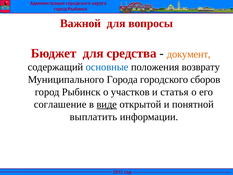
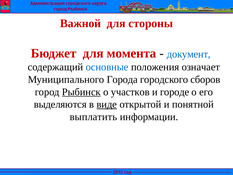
вопросы: вопросы -> стороны (151, 23)
средства: средства -> момента (132, 53)
документ colour: orange -> blue (189, 54)
возврату: возврату -> означает (201, 67)
Рыбинск underline: none -> present (81, 92)
статья: статья -> городе (175, 92)
соглашение: соглашение -> выделяются (60, 104)
